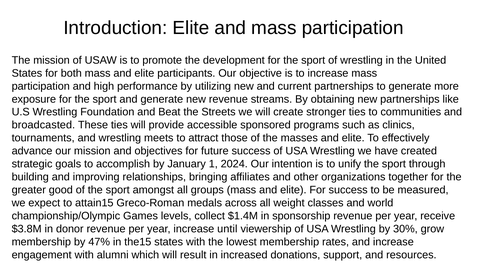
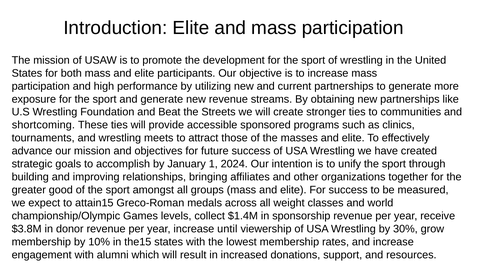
broadcasted: broadcasted -> shortcoming (43, 125)
47%: 47% -> 10% (99, 242)
